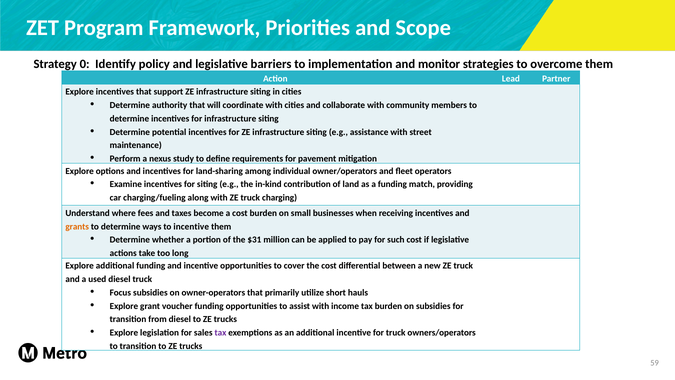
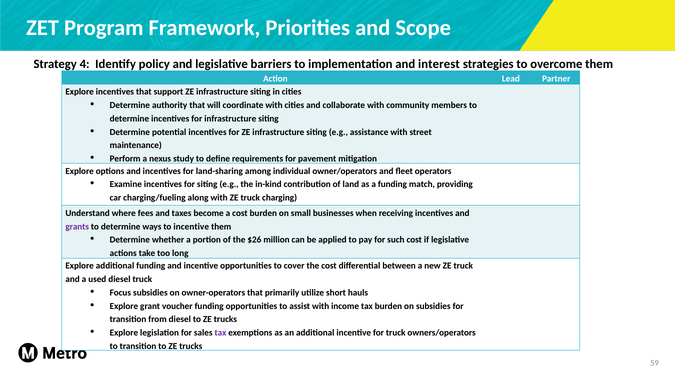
0: 0 -> 4 (85, 64)
monitor: monitor -> interest (439, 64)
grants colour: orange -> purple (77, 226)
$31: $31 -> $26 (254, 240)
